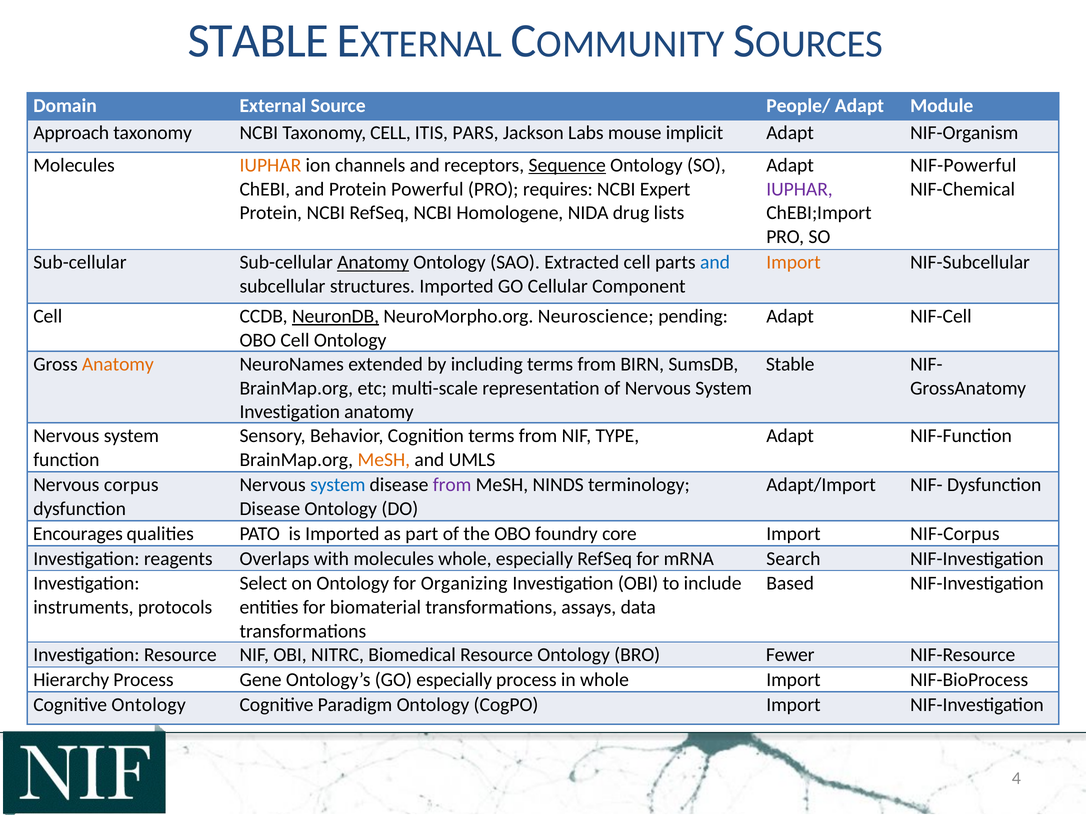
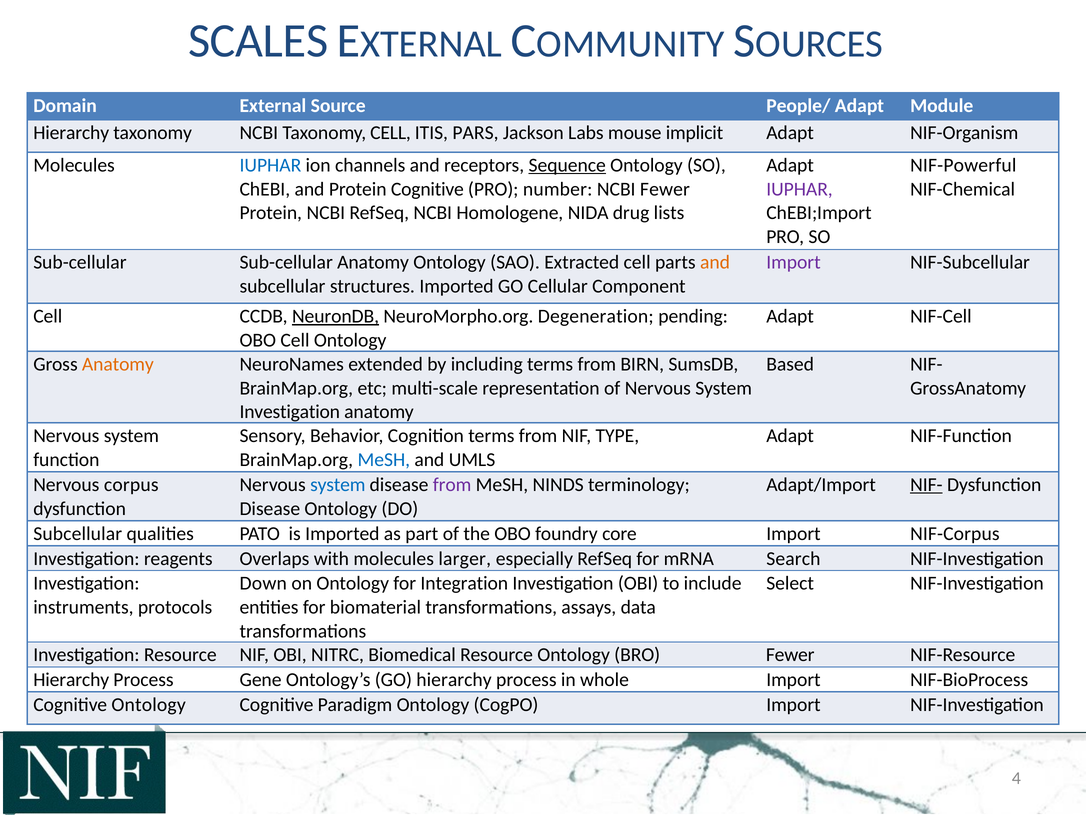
STABLE: STABLE -> SCALES (258, 41)
Approach: Approach -> Hierarchy (71, 133)
IUPHAR colour: orange -> blue (270, 165)
Protein Powerful: Powerful -> Cognitive (427, 189)
requires: requires -> number (558, 189)
NCBI Expert: Expert -> Fewer (665, 189)
Anatomy underline: present -> none (373, 262)
and colour: blue -> orange (715, 262)
Import colour: orange -> purple (793, 262)
Neuroscience: Neuroscience -> Degeneration (596, 316)
Stable: Stable -> Based (790, 364)
MeSH colour: orange -> blue (384, 459)
NIF- underline: none -> present (926, 484)
Encourages: Encourages -> Subcellular (78, 533)
molecules whole: whole -> larger (465, 558)
Select: Select -> Down (263, 583)
Organizing: Organizing -> Integration (464, 583)
Based: Based -> Select (790, 583)
GO especially: especially -> hierarchy (454, 679)
